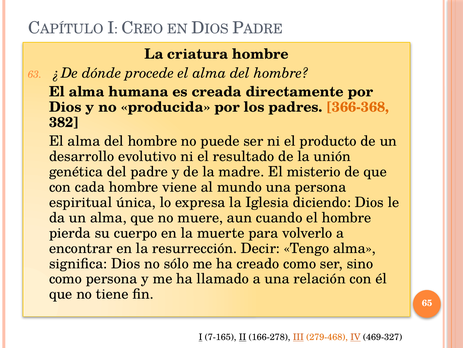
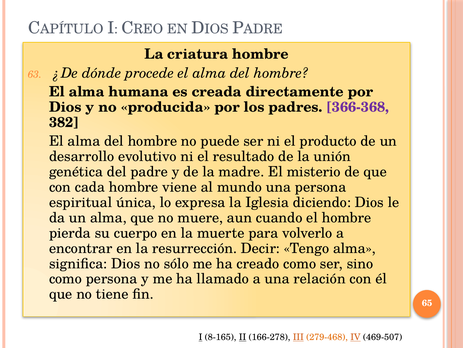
366-368 colour: orange -> purple (358, 107)
7-165: 7-165 -> 8-165 (221, 336)
469-327: 469-327 -> 469-507 (383, 336)
